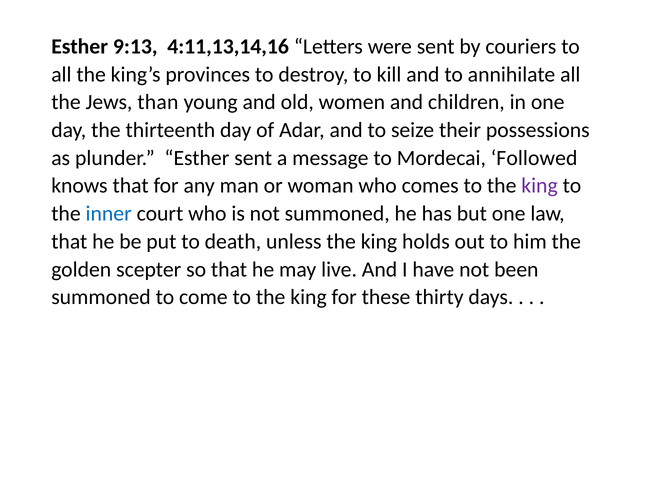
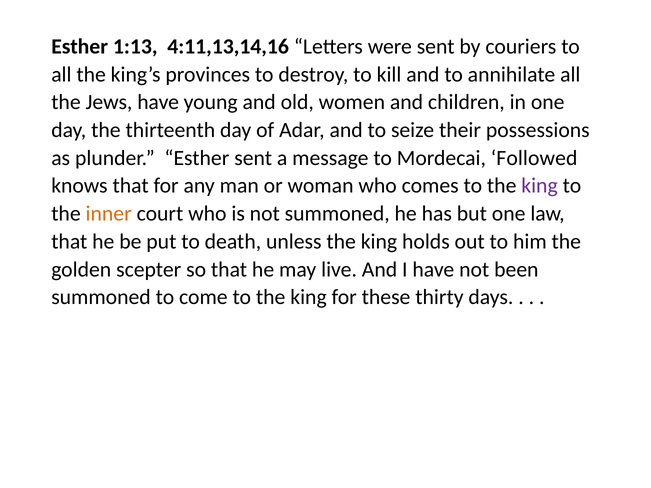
9:13: 9:13 -> 1:13 (135, 47)
Jews than: than -> have (158, 102)
inner colour: blue -> orange (109, 214)
